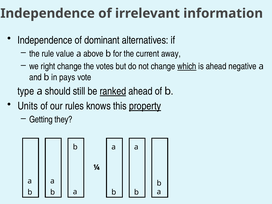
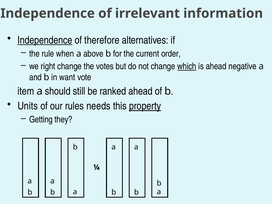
Independence underline: none -> present (45, 40)
dominant: dominant -> therefore (102, 40)
value: value -> when (65, 54)
away: away -> order (171, 54)
pays: pays -> want (67, 77)
type: type -> item (26, 91)
ranked underline: present -> none (113, 91)
knows: knows -> needs (98, 106)
